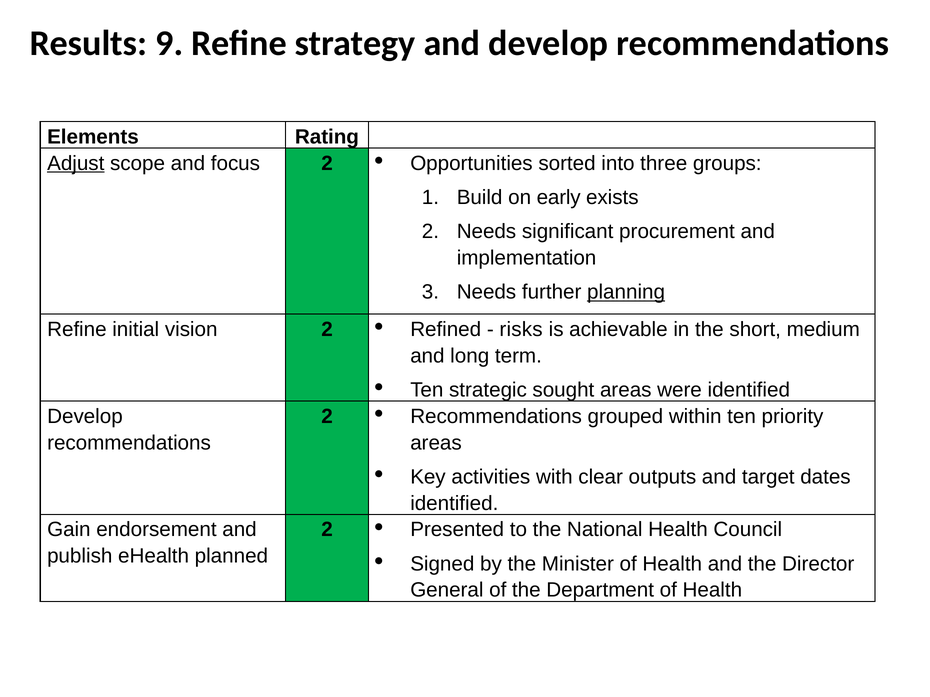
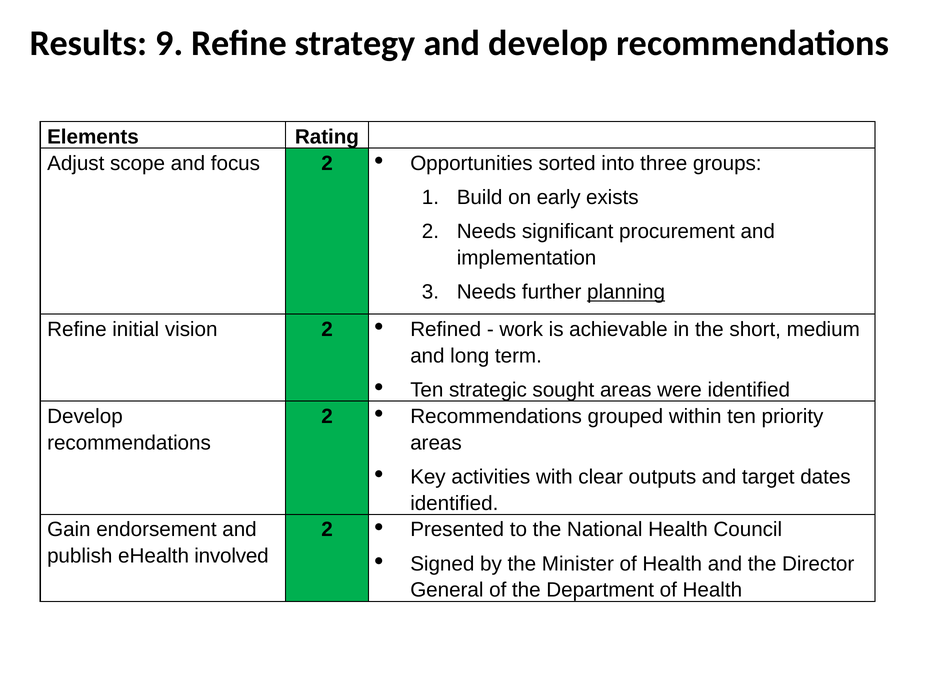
Adjust underline: present -> none (76, 163)
risks: risks -> work (521, 330)
planned: planned -> involved (231, 556)
